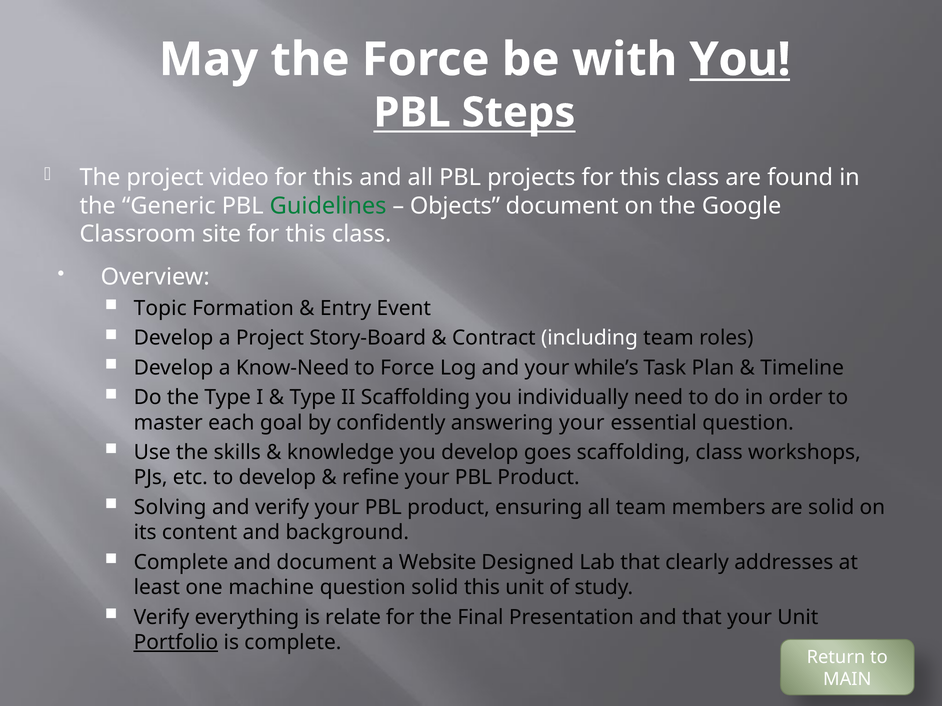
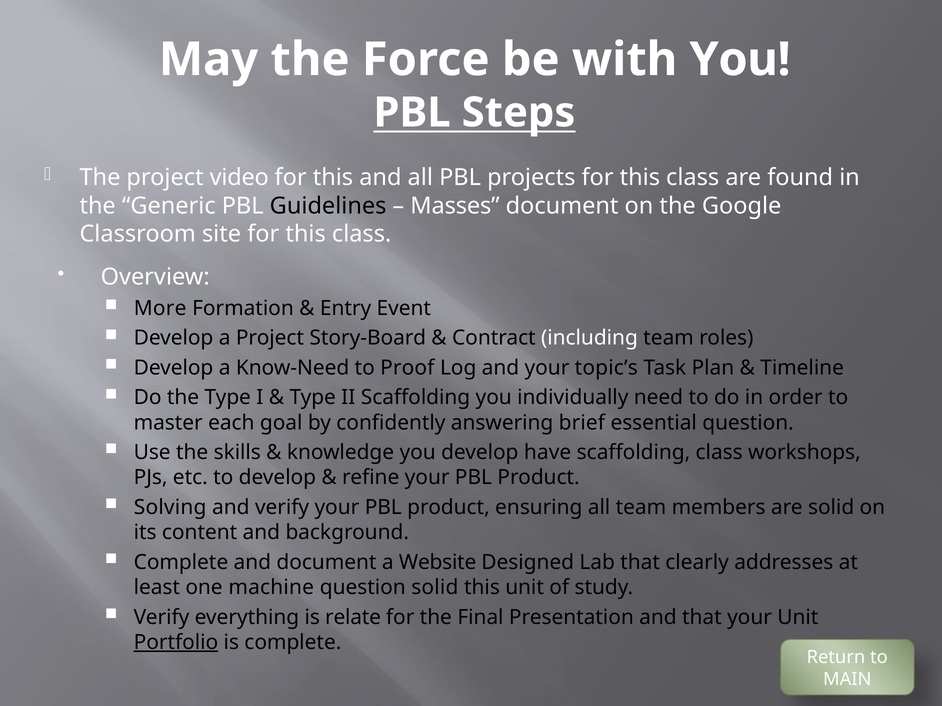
You underline: present -> none (740, 60)
Guidelines colour: green -> black (328, 206)
Objects: Objects -> Masses (455, 206)
Topic: Topic -> More (160, 308)
to Force: Force -> Proof (407, 368)
while’s: while’s -> topic’s (606, 368)
answering your: your -> brief (582, 423)
goes: goes -> have (548, 453)
